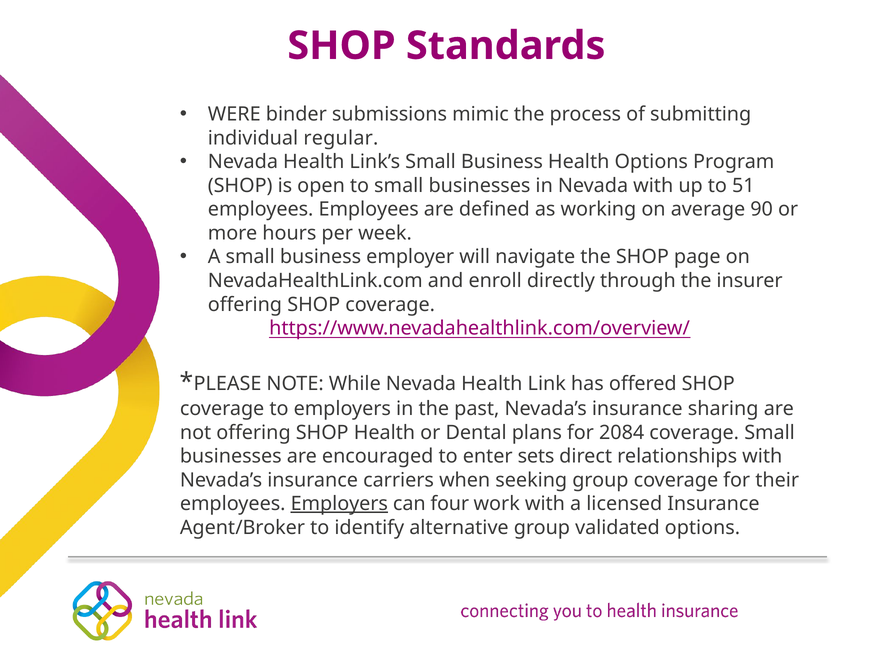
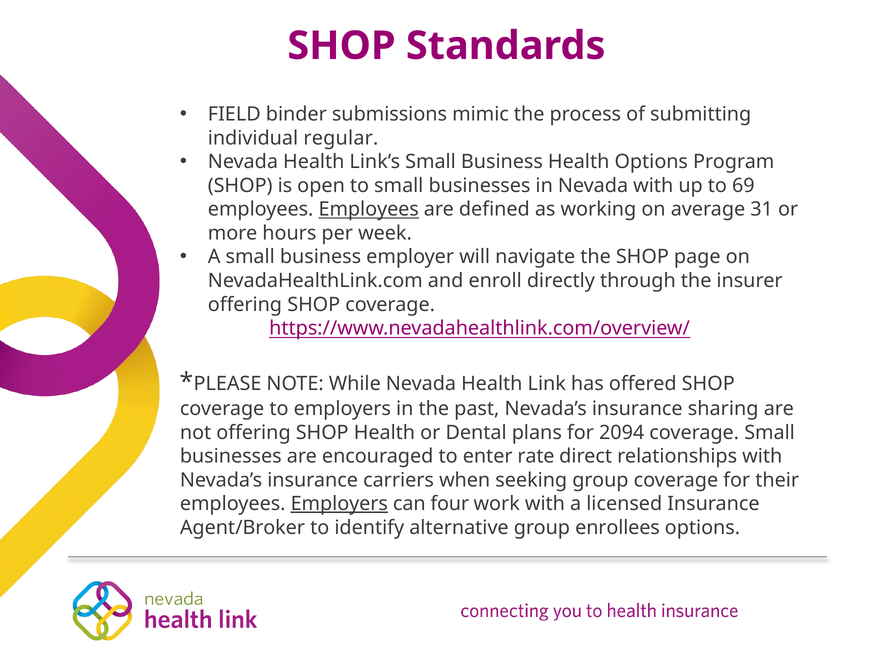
WERE: WERE -> FIELD (234, 114)
51: 51 -> 69 (743, 186)
Employees underline: none -> present (369, 210)
90: 90 -> 31 (762, 210)
2084: 2084 -> 2094 (622, 433)
sets: sets -> rate (536, 457)
validated: validated -> enrollees (618, 528)
